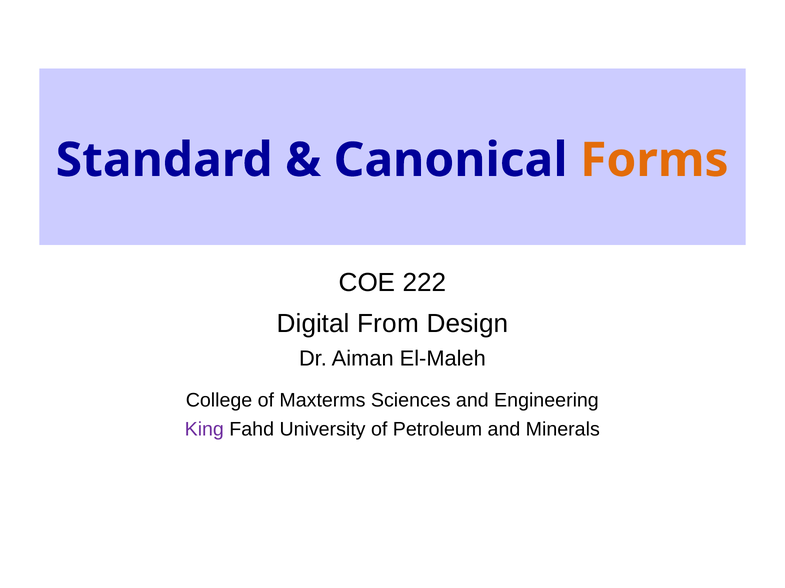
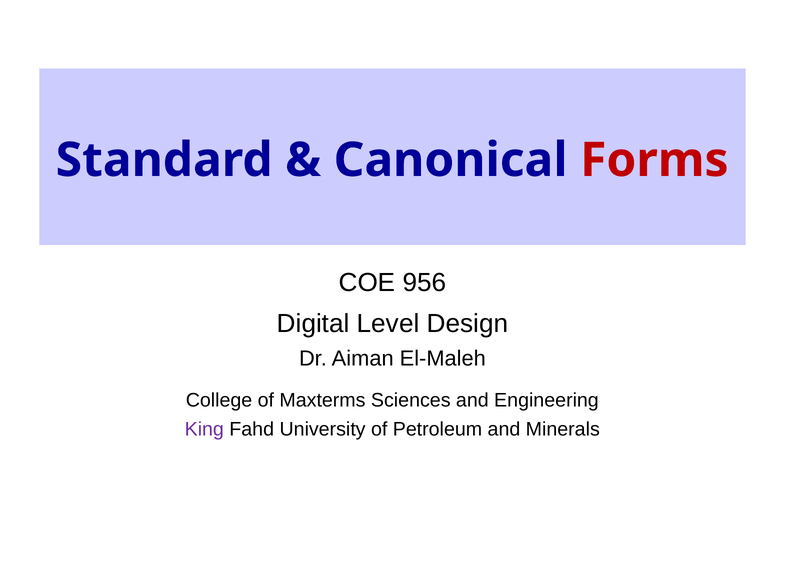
Forms colour: orange -> red (654, 160)
222: 222 -> 956 (424, 283)
From: From -> Level (388, 324)
